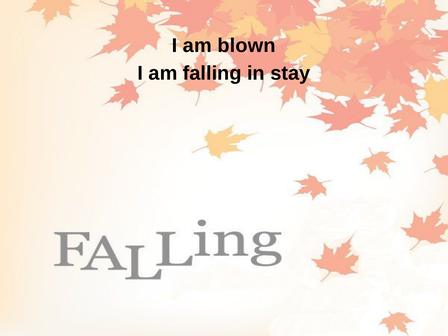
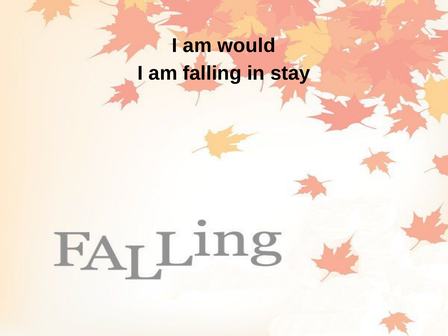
blown: blown -> would (247, 45)
